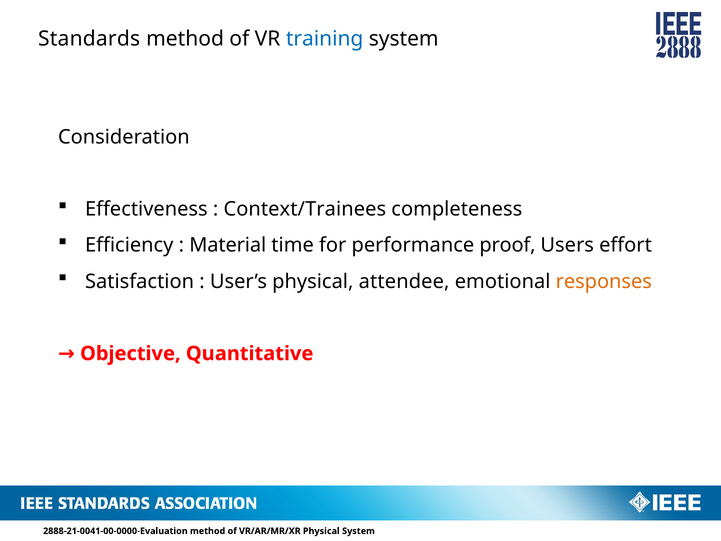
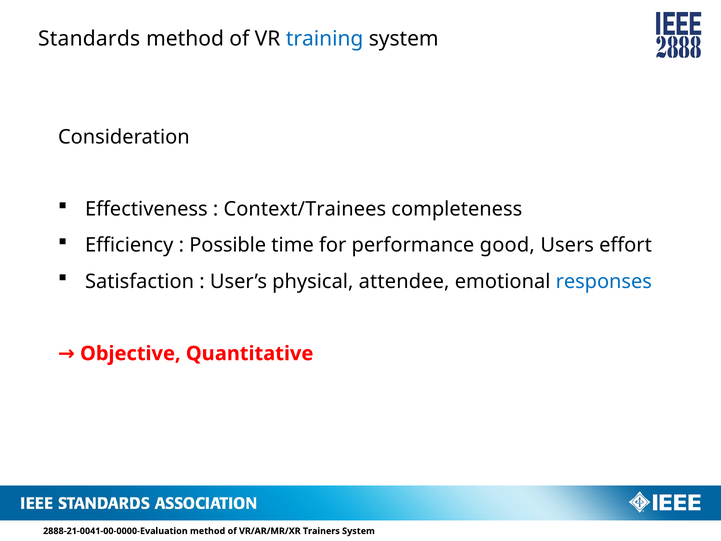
Material: Material -> Possible (228, 245)
proof: proof -> good (507, 245)
responses colour: orange -> blue (604, 281)
VR/AR/MR/XR Physical: Physical -> Trainers (321, 531)
